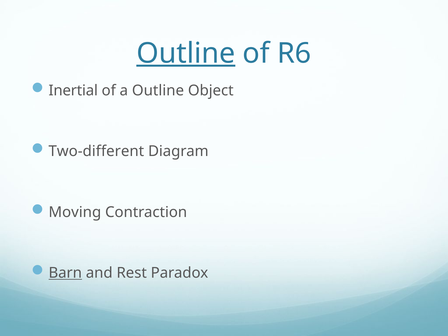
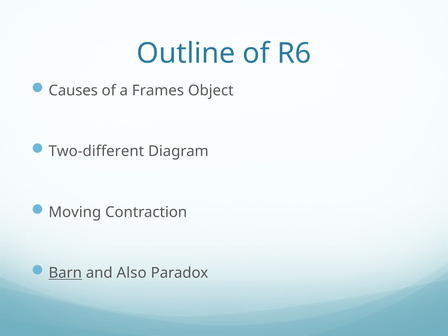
Outline underline: present -> none (186, 53)
Inertial: Inertial -> Causes (73, 91)
a Outline: Outline -> Frames (158, 91)
Rest: Rest -> Also (132, 273)
